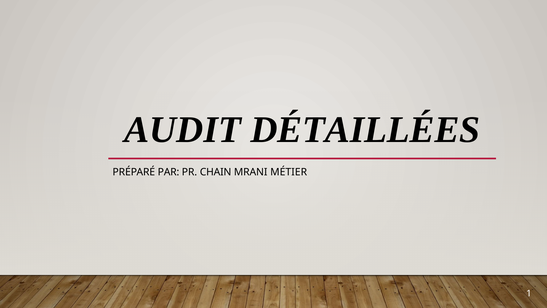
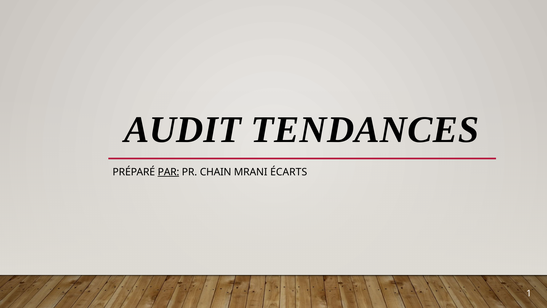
DÉTAILLÉES: DÉTAILLÉES -> TENDANCES (365, 129)
PAR underline: none -> present (169, 172)
MÉTIER: MÉTIER -> ÉCARTS (289, 172)
